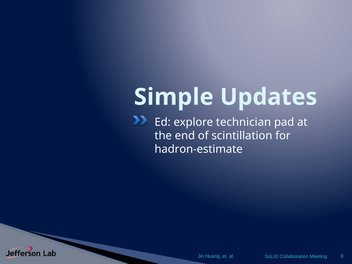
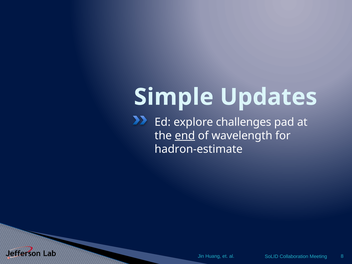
technician: technician -> challenges (244, 122)
end underline: none -> present (185, 136)
scintillation: scintillation -> wavelength (242, 136)
